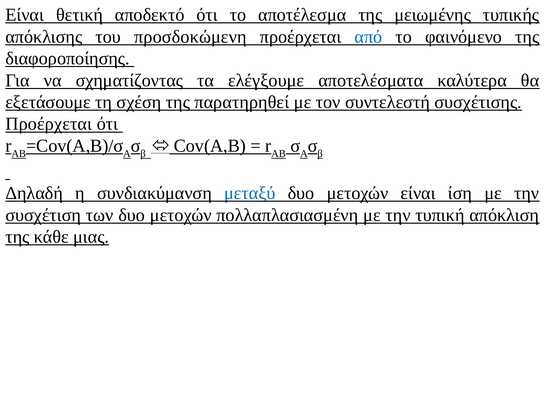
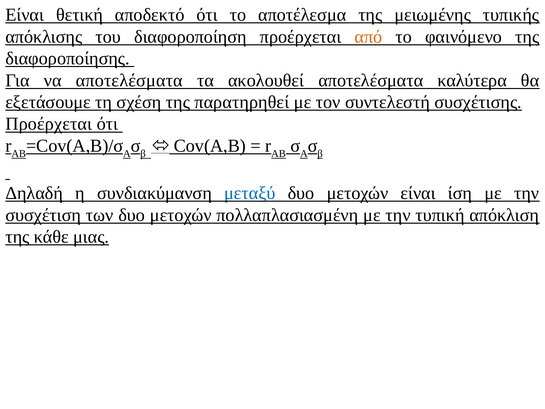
προσδοκώμενη: προσδοκώμενη -> διαφοροποίηση (190, 37)
από colour: blue -> orange (368, 37)
να σχηματίζοντας: σχηματίζοντας -> αποτελέσματα (129, 80)
ελέγξουμε: ελέγξουμε -> ακολουθεί (266, 80)
